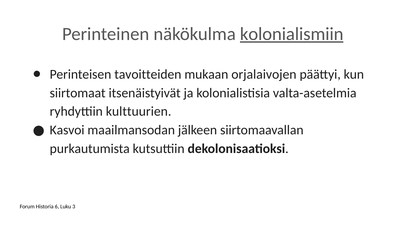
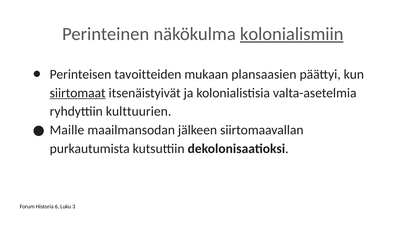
orjalaivojen: orjalaivojen -> plansaasien (264, 74)
siirtomaat underline: none -> present (78, 93)
Kasvoi: Kasvoi -> Maille (67, 130)
